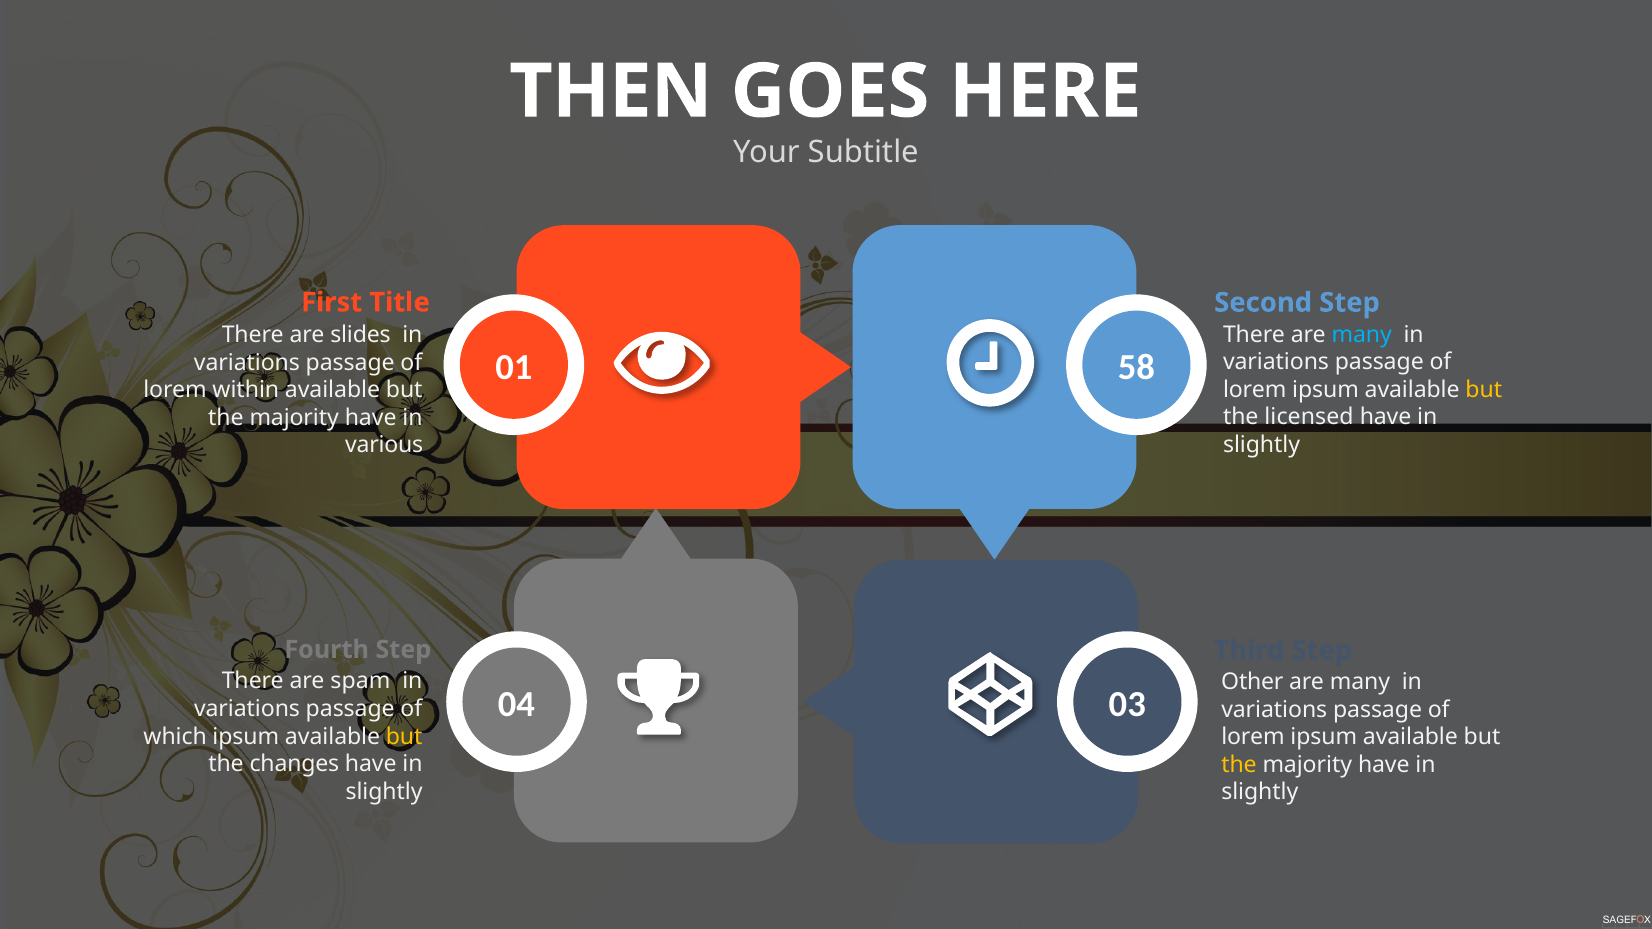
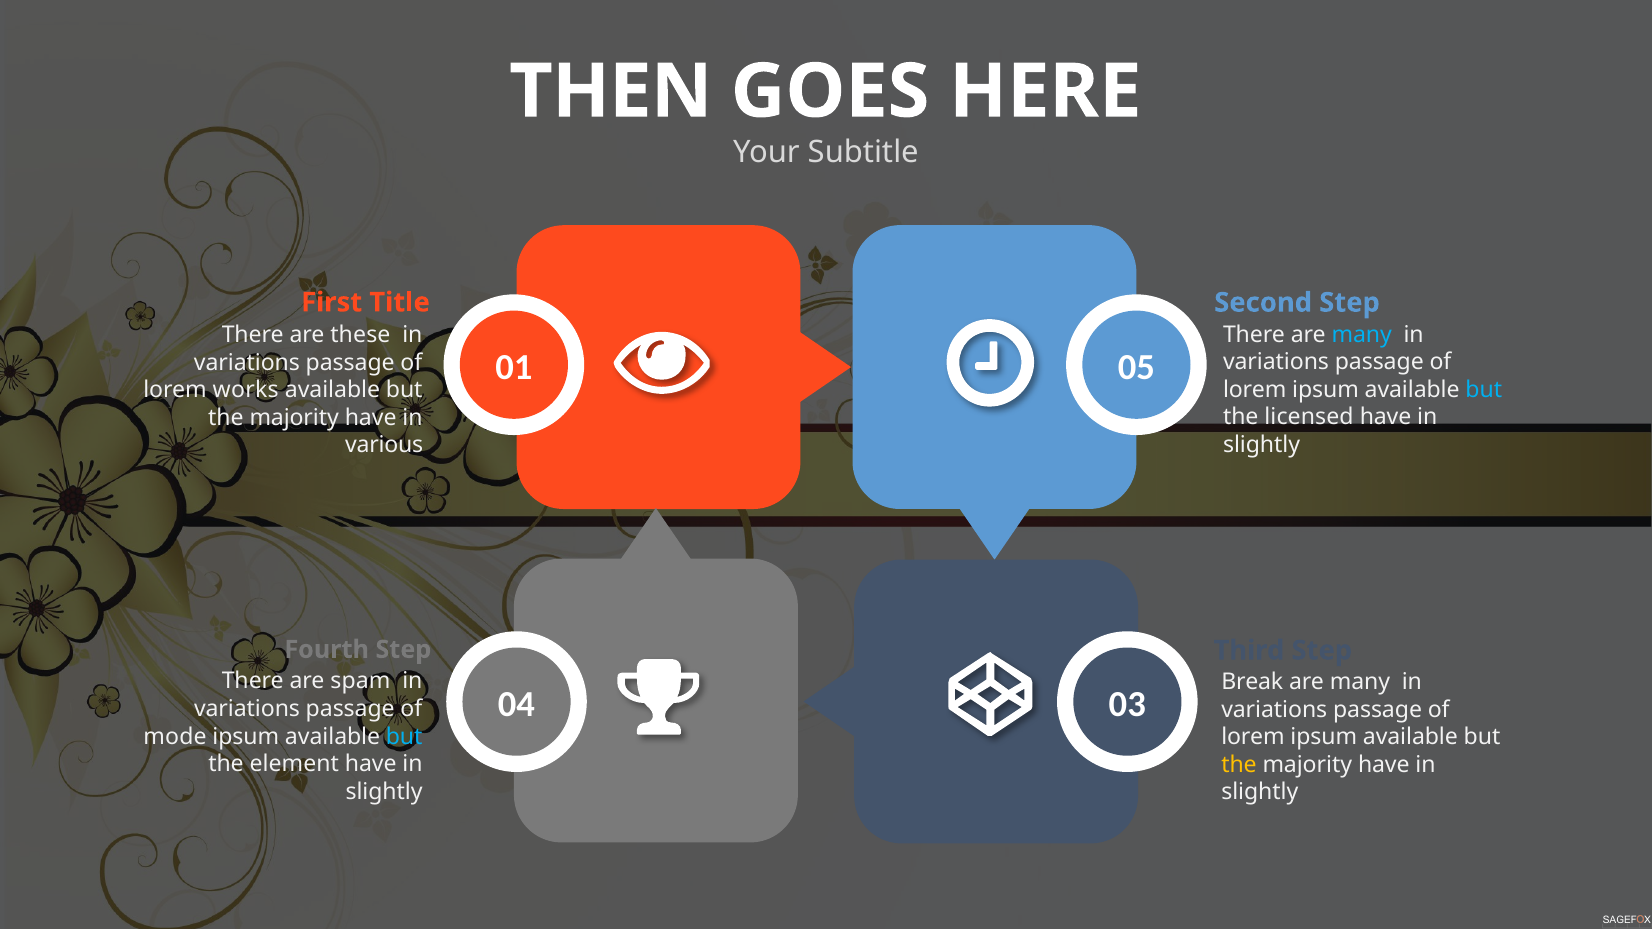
slides: slides -> these (360, 335)
58: 58 -> 05 (1136, 367)
but colour: yellow -> light blue (1484, 390)
within: within -> works (246, 390)
Other: Other -> Break (1252, 682)
which: which -> mode (175, 737)
but colour: yellow -> light blue (404, 737)
changes: changes -> element (294, 764)
